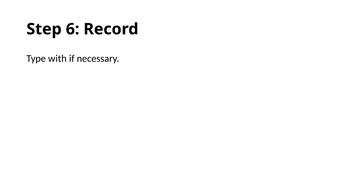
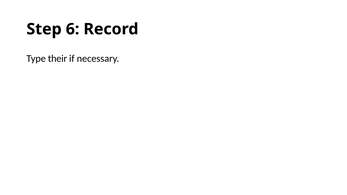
with: with -> their (57, 59)
